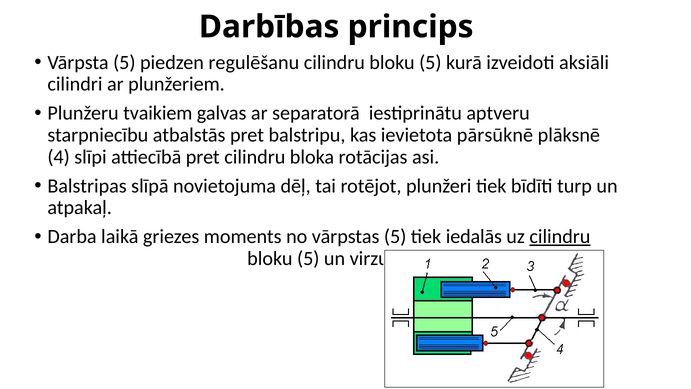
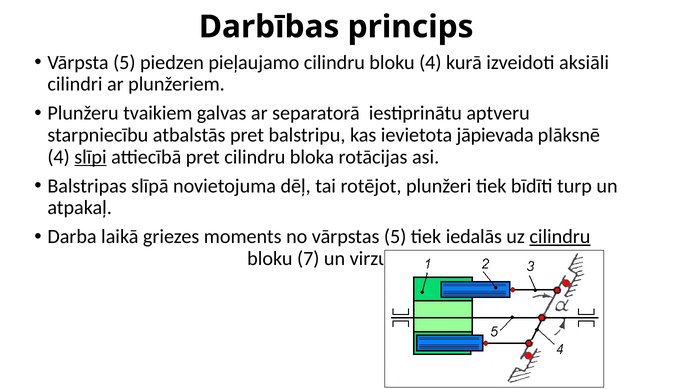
regulēšanu: regulēšanu -> pieļaujamo (254, 62)
5: 5 -> 4 (430, 62)
pārsūknē: pārsūknē -> jāpievada (495, 135)
slīpi underline: none -> present (90, 157)
5: 5 -> 7 (308, 258)
